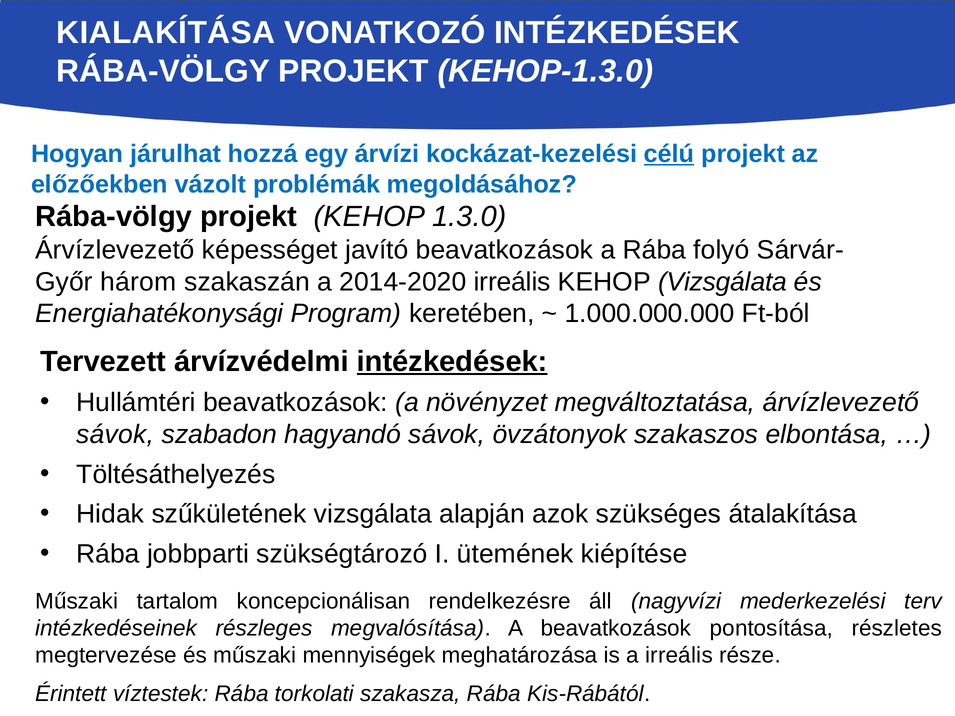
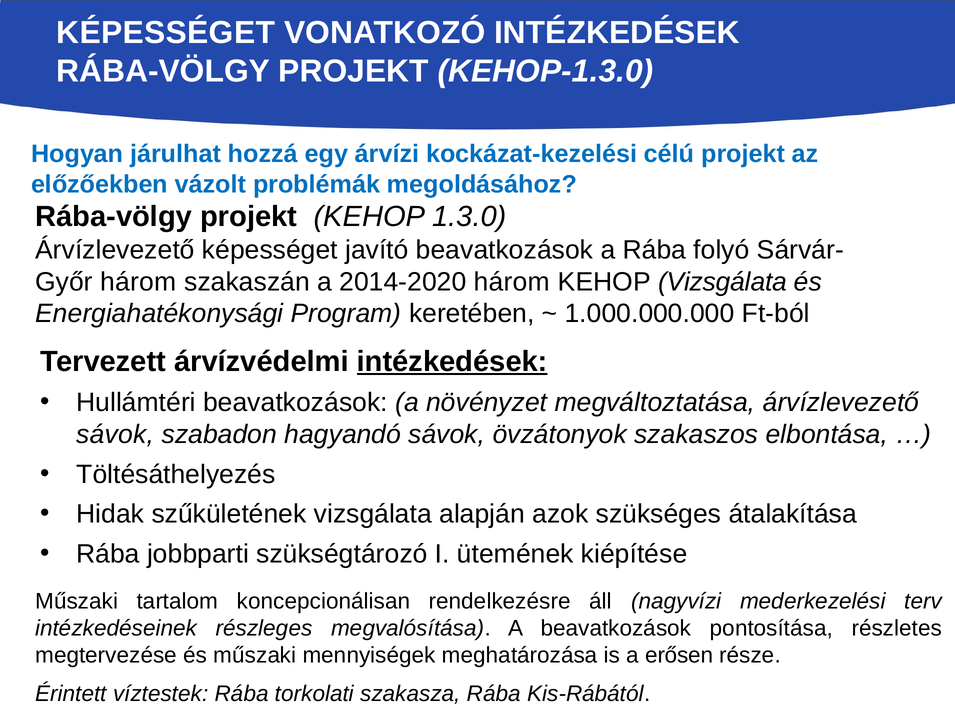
KIALAKÍTÁSA: KIALAKÍTÁSA -> KÉPESSÉGET (166, 33)
célú underline: present -> none (669, 154)
2014-2020 irreális: irreális -> három (512, 282)
a irreális: irreális -> erősen (679, 656)
